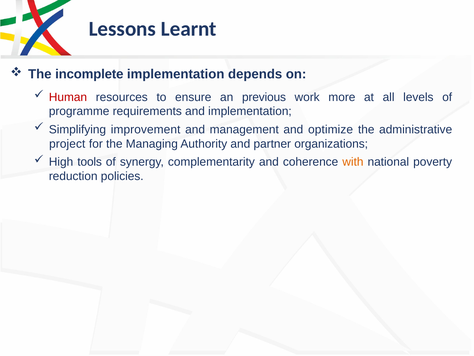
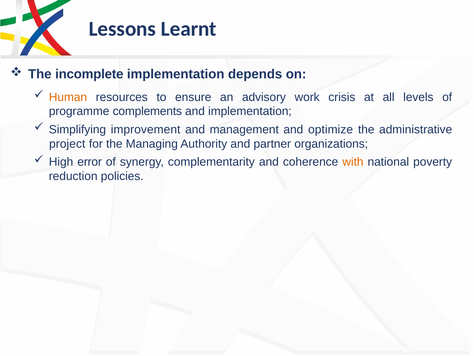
Human colour: red -> orange (68, 97)
previous: previous -> advisory (264, 97)
more: more -> crisis (342, 97)
requirements: requirements -> complements (147, 111)
tools: tools -> error (90, 162)
